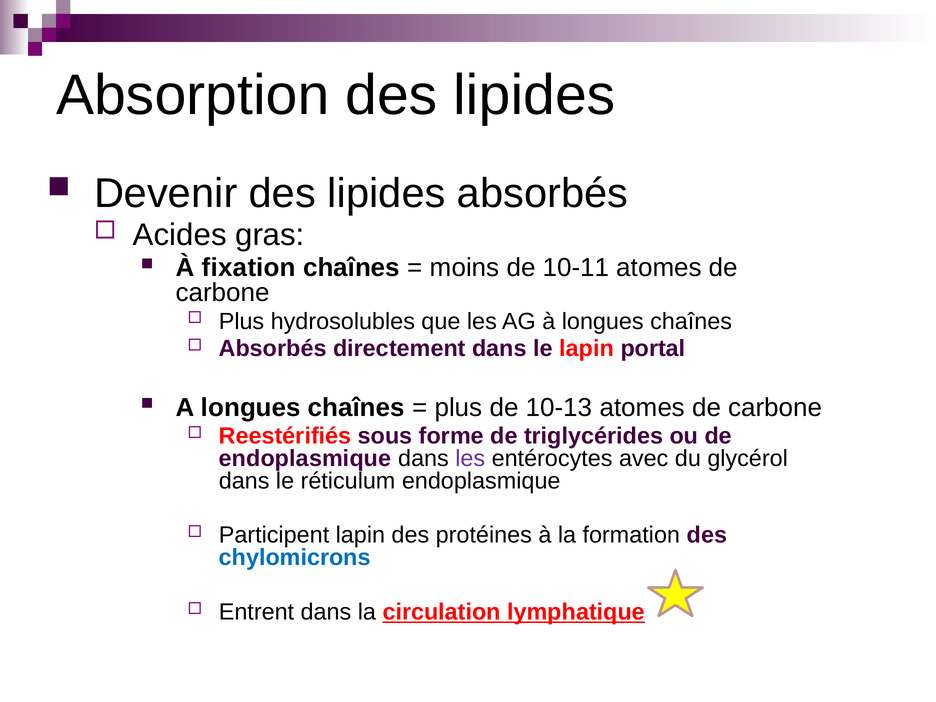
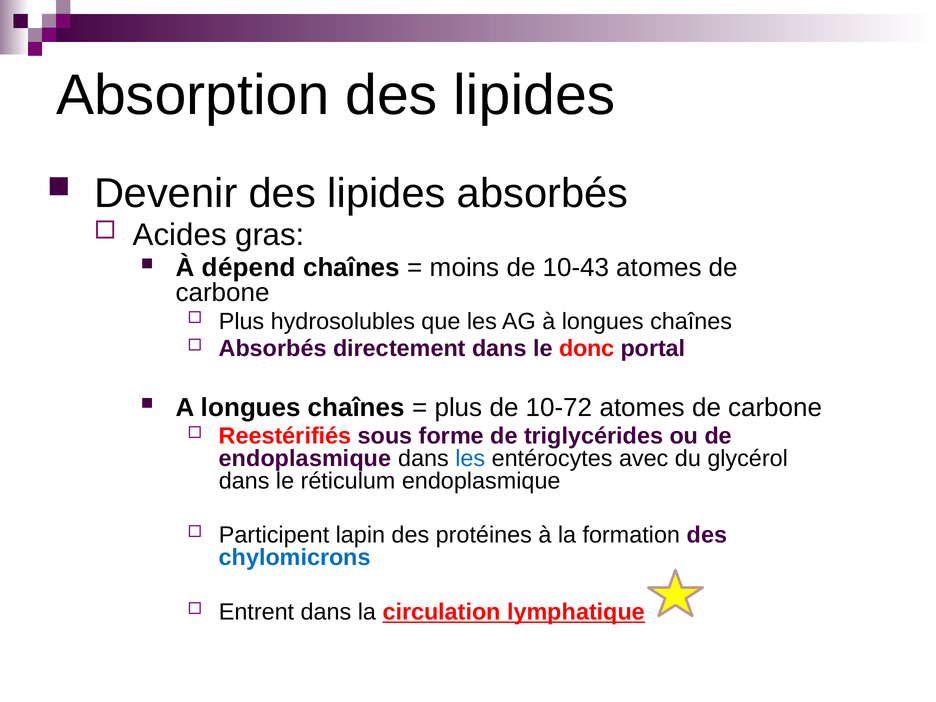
fixation: fixation -> dépend (249, 268)
10-11: 10-11 -> 10-43 (576, 268)
le lapin: lapin -> donc (587, 349)
10-13: 10-13 -> 10-72 (559, 407)
les colour: purple -> blue (470, 459)
